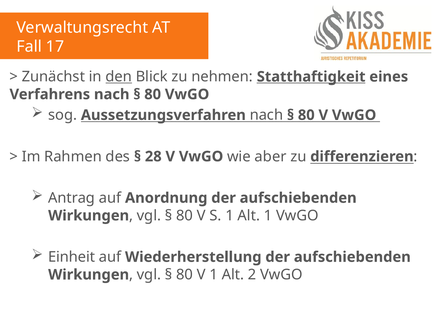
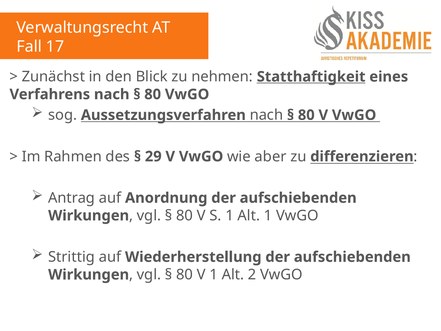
den underline: present -> none (119, 77)
28: 28 -> 29 (153, 156)
Einheit: Einheit -> Strittig (72, 257)
